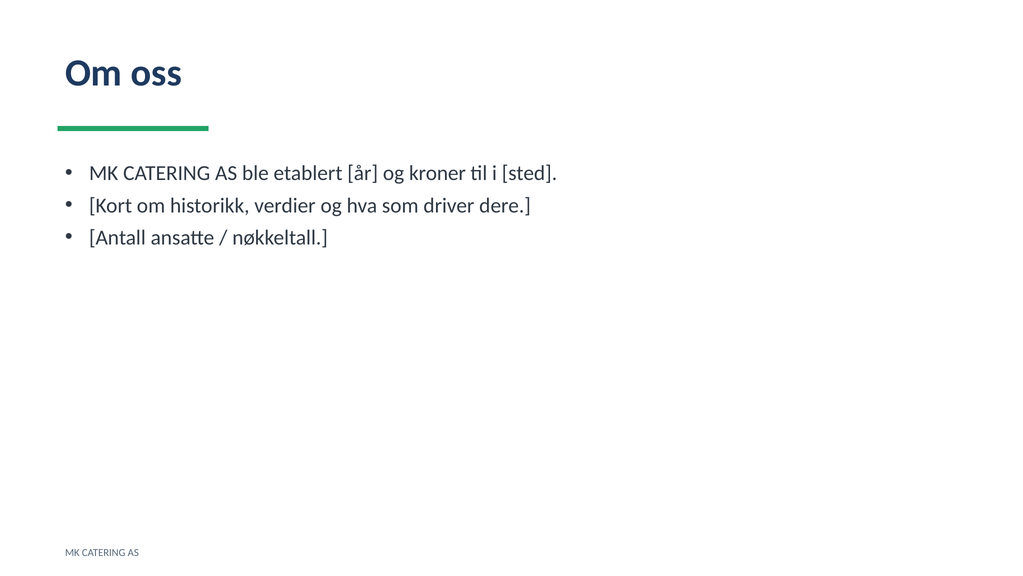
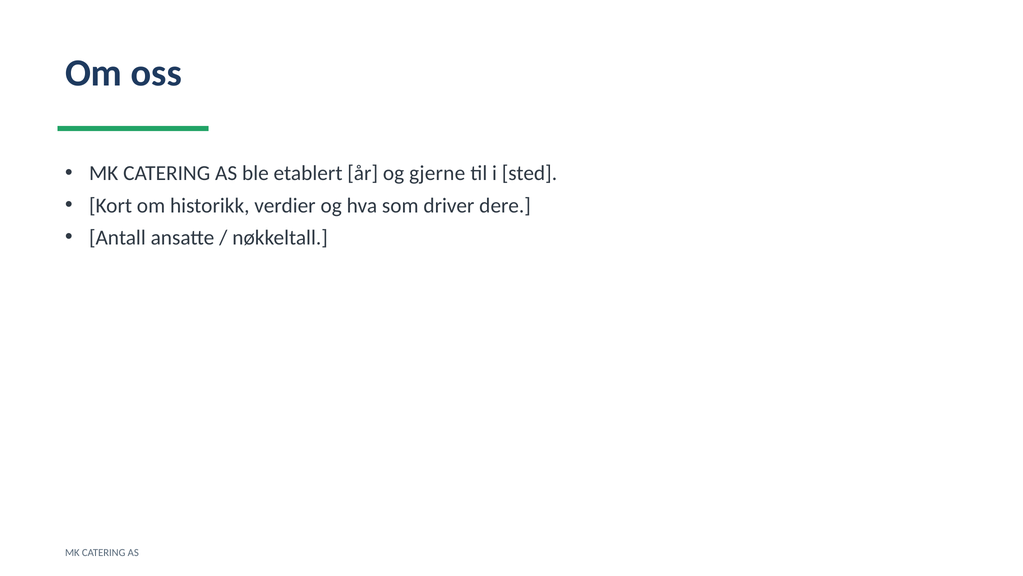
kroner: kroner -> gjerne (437, 173)
